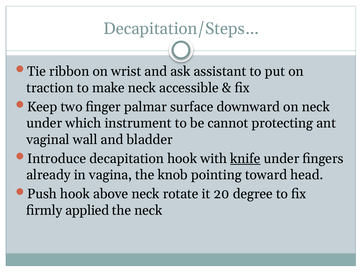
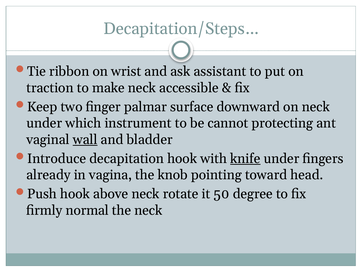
wall underline: none -> present (85, 139)
20: 20 -> 50 (222, 194)
applied: applied -> normal (87, 210)
